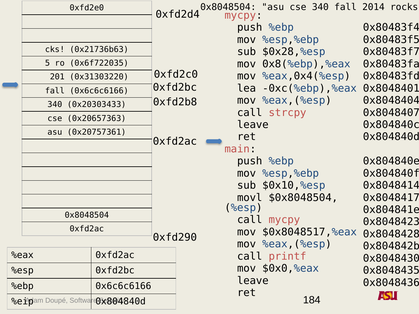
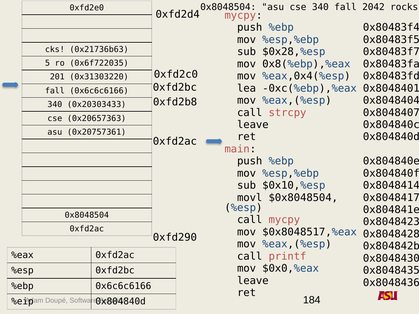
2014: 2014 -> 2042 (373, 7)
